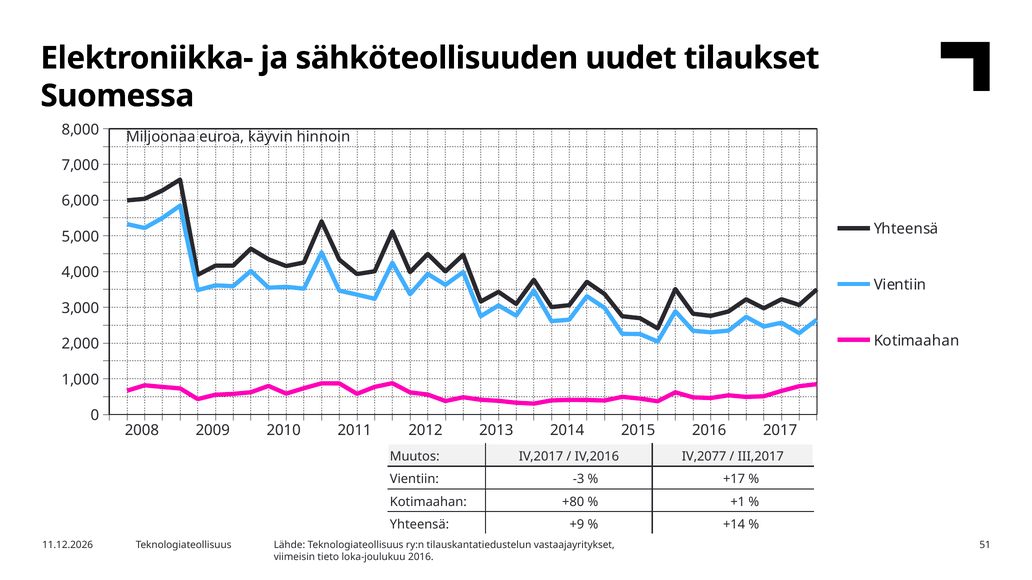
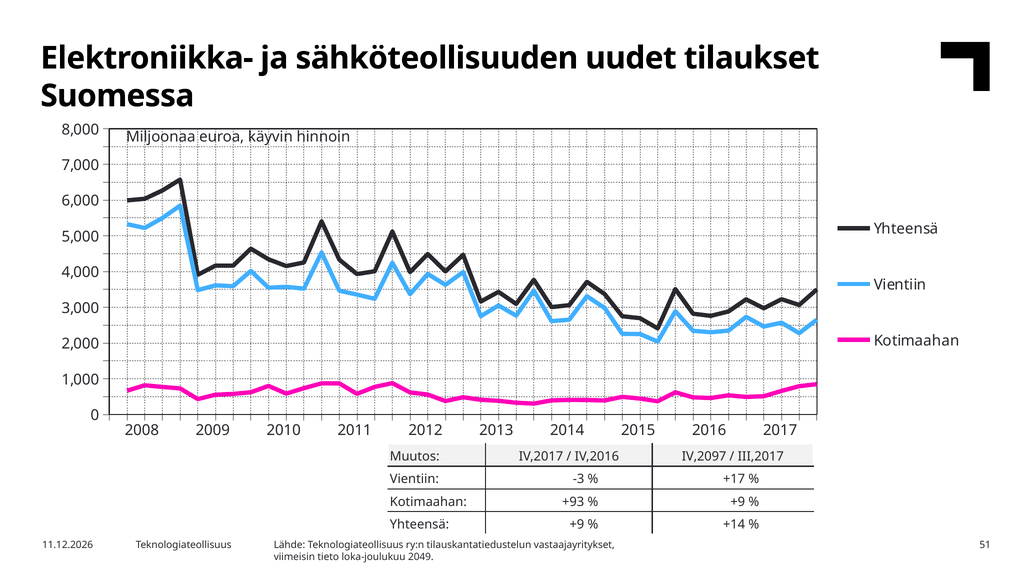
IV,2077: IV,2077 -> IV,2097 (704, 457)
+80: +80 -> +93 (573, 502)
+1: +1 -> +9 (738, 502)
loka-joulukuu 2016: 2016 -> 2049 (421, 557)
